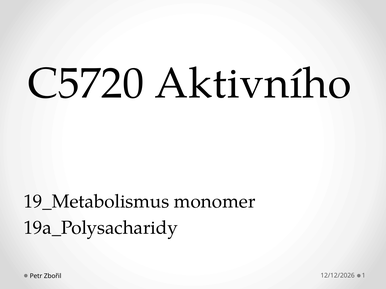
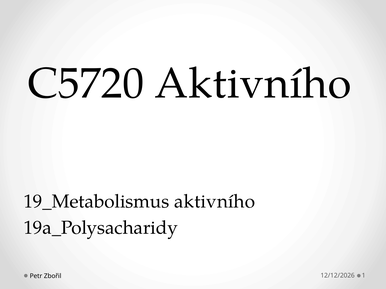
19_Metabolismus monomer: monomer -> aktivního (215, 202)
